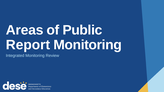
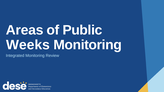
Report: Report -> Weeks (28, 45)
